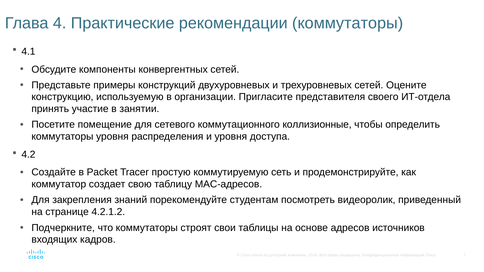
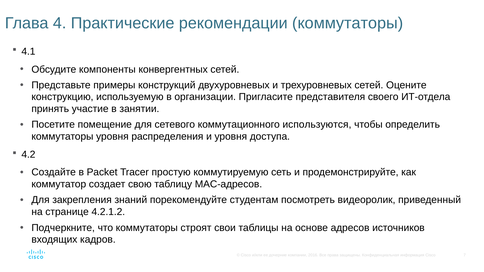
коллизионные: коллизионные -> используются (317, 125)
